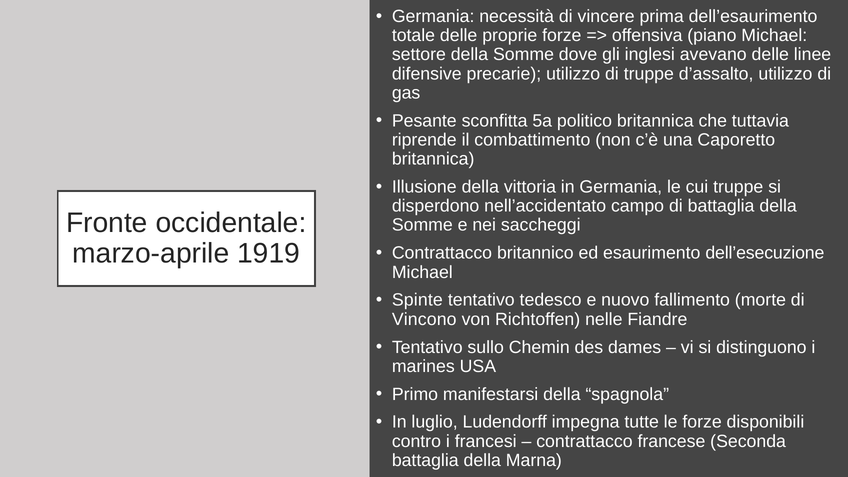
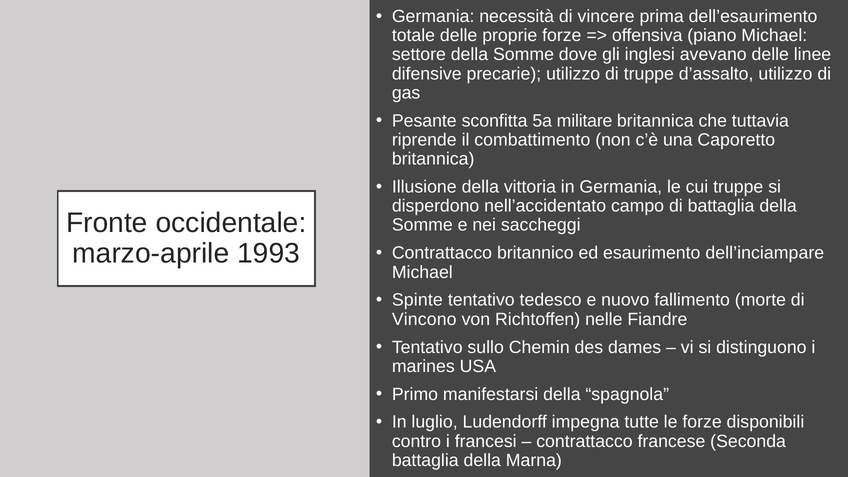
politico: politico -> militare (585, 121)
1919: 1919 -> 1993 (269, 254)
dell’esecuzione: dell’esecuzione -> dell’inciampare (765, 253)
